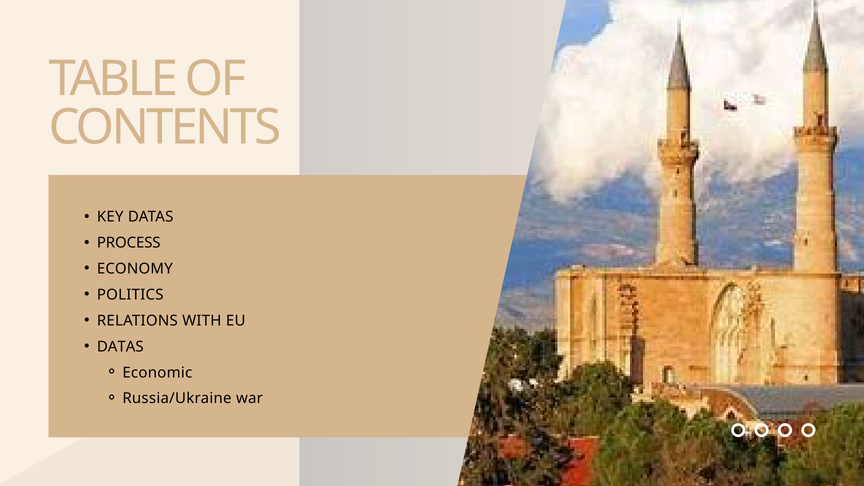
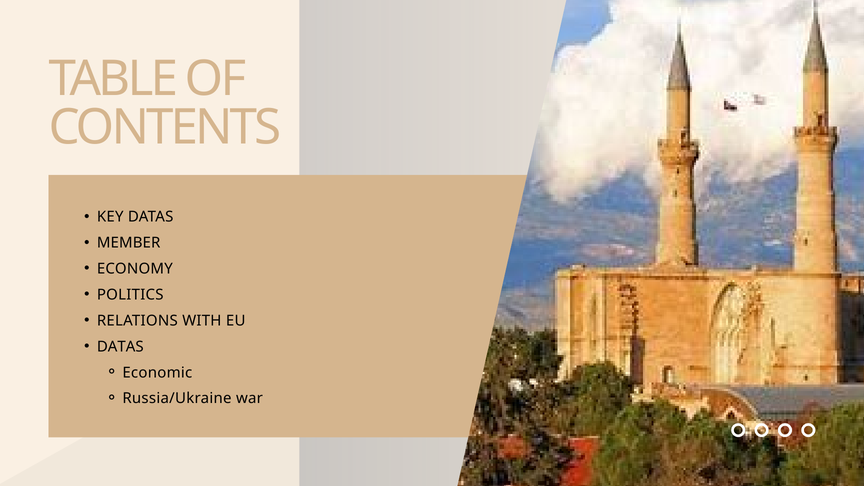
PROCESS: PROCESS -> MEMBER (129, 243)
